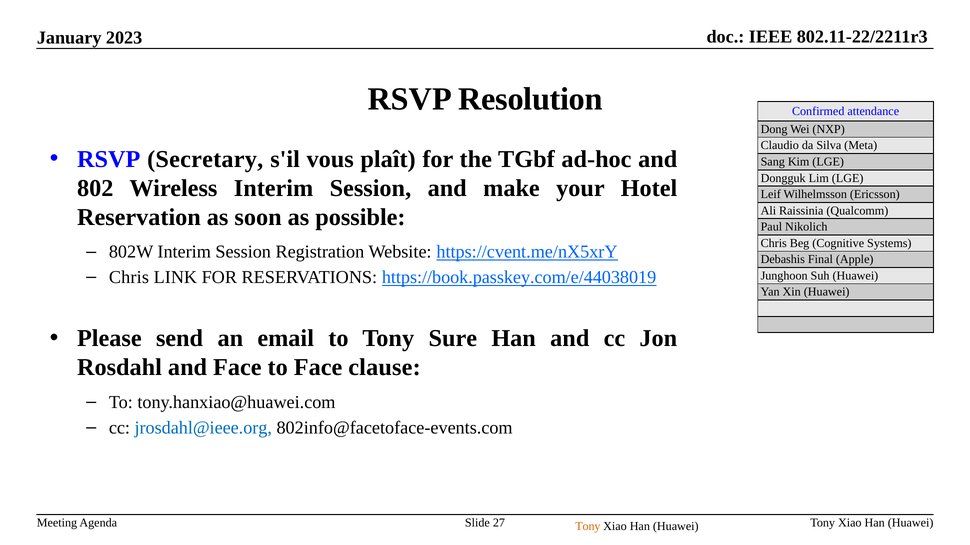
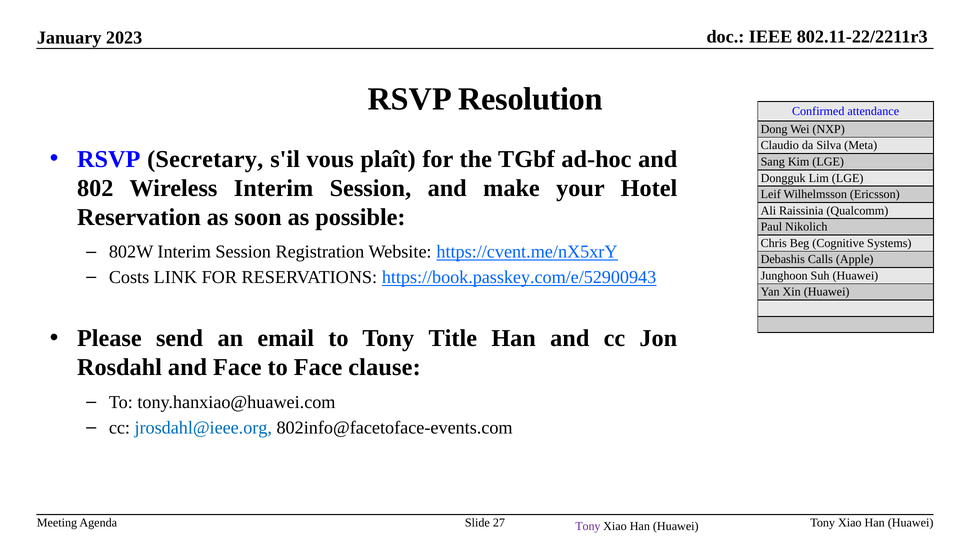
Final: Final -> Calls (820, 260)
Chris: Chris -> Costs (129, 278)
https://book.passkey.com/e/44038019: https://book.passkey.com/e/44038019 -> https://book.passkey.com/e/52900943 (519, 278)
Sure: Sure -> Title (453, 339)
Tony colour: orange -> purple (588, 527)
